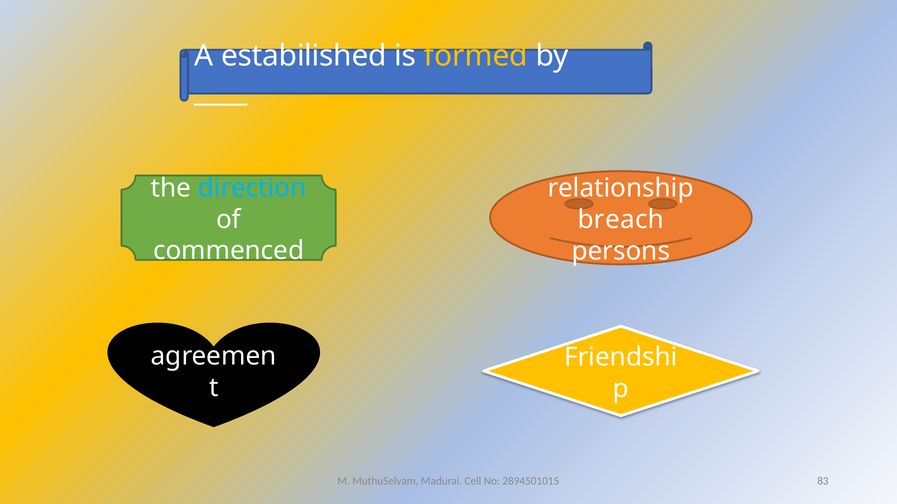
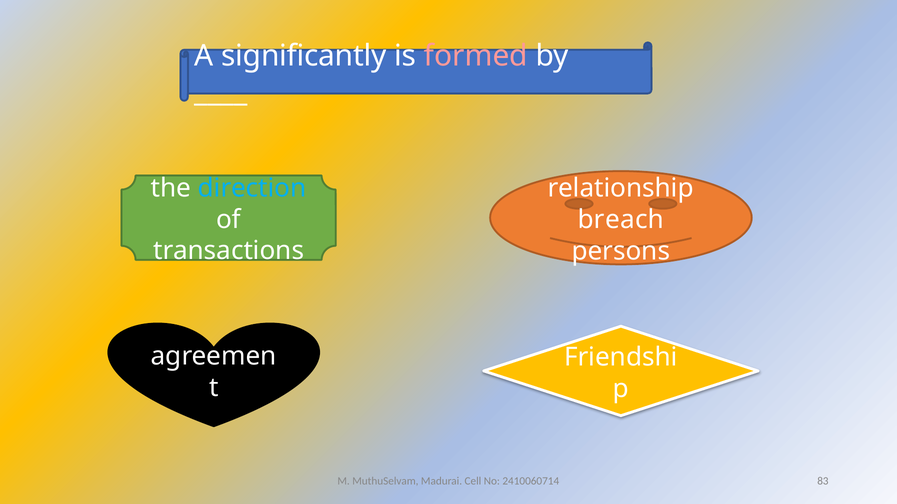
estabilished: estabilished -> significantly (304, 56)
formed colour: yellow -> pink (476, 56)
commenced: commenced -> transactions (229, 251)
2894501015: 2894501015 -> 2410060714 (531, 482)
